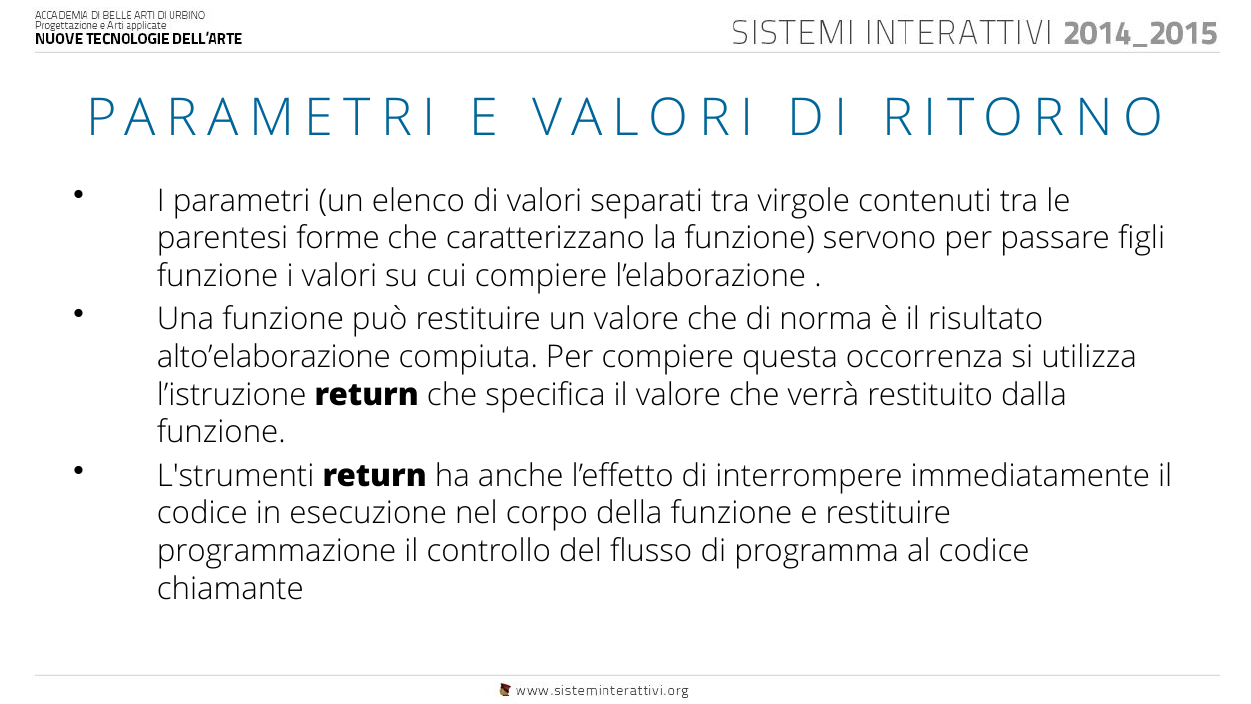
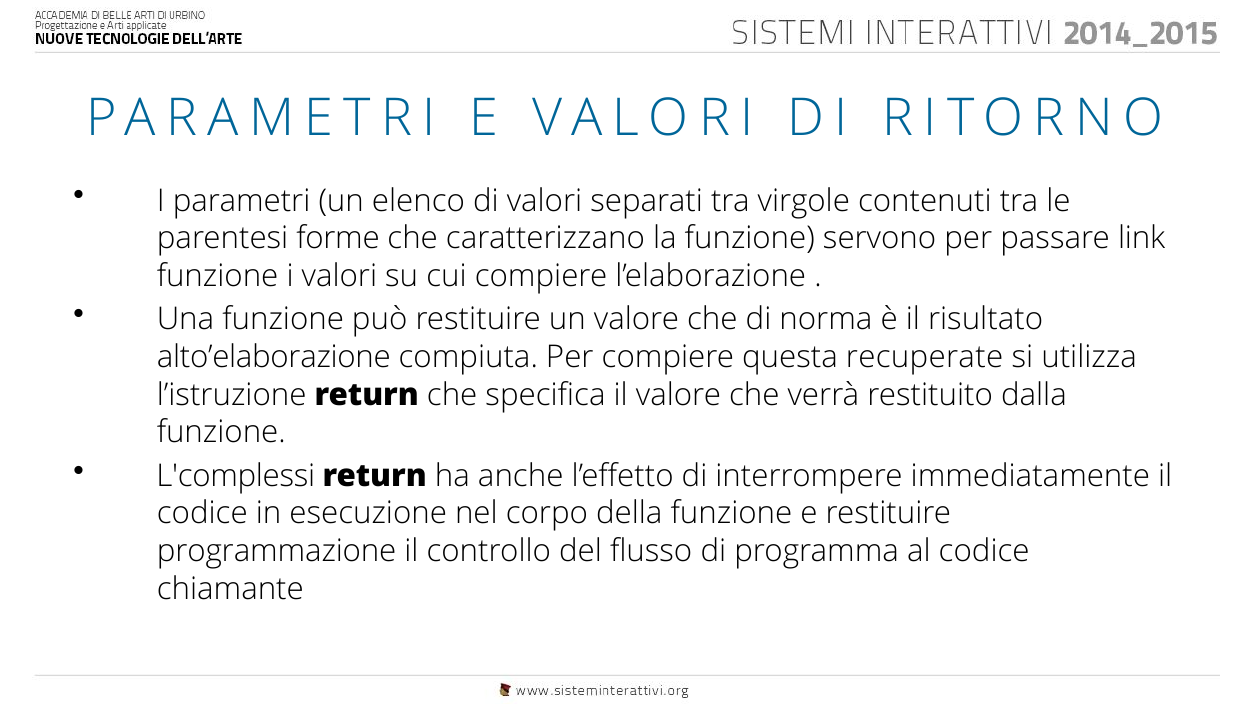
figli: figli -> link (1142, 238)
occorrenza: occorrenza -> recuperate (925, 357)
L'strumenti: L'strumenti -> L'complessi (236, 476)
